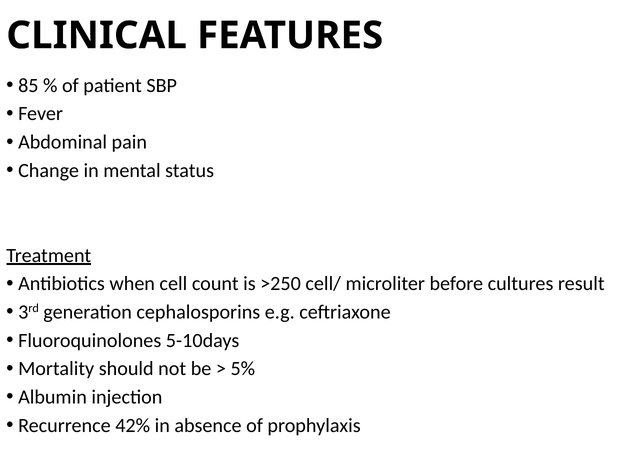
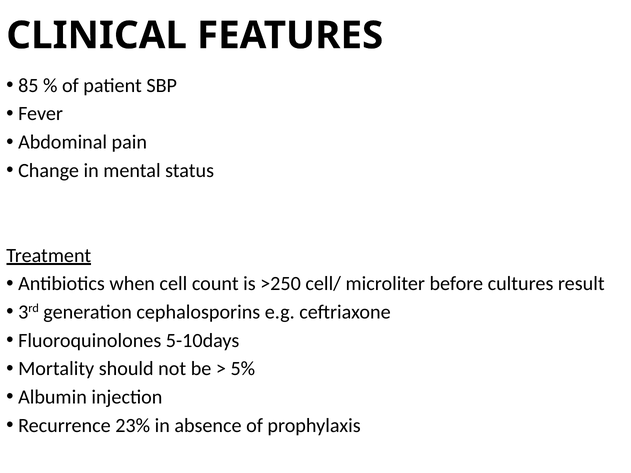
42%: 42% -> 23% (133, 426)
